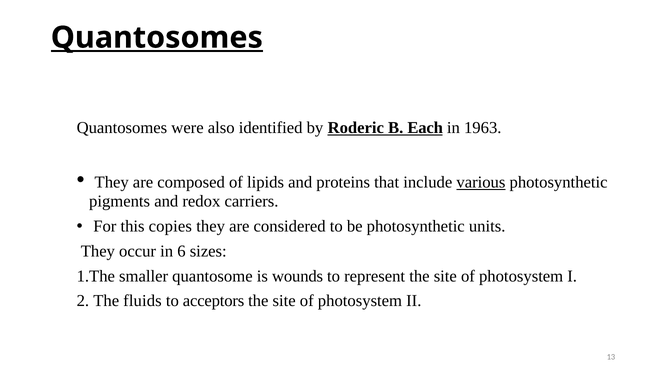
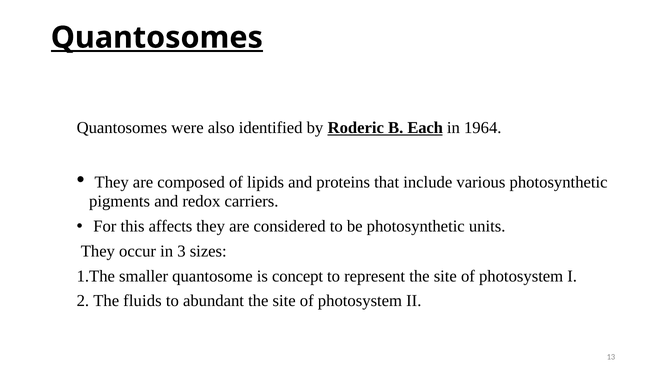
1963: 1963 -> 1964 (483, 128)
various underline: present -> none (481, 183)
copies: copies -> affects (170, 227)
6: 6 -> 3 (181, 252)
wounds: wounds -> concept (298, 277)
acceptors: acceptors -> abundant (214, 301)
